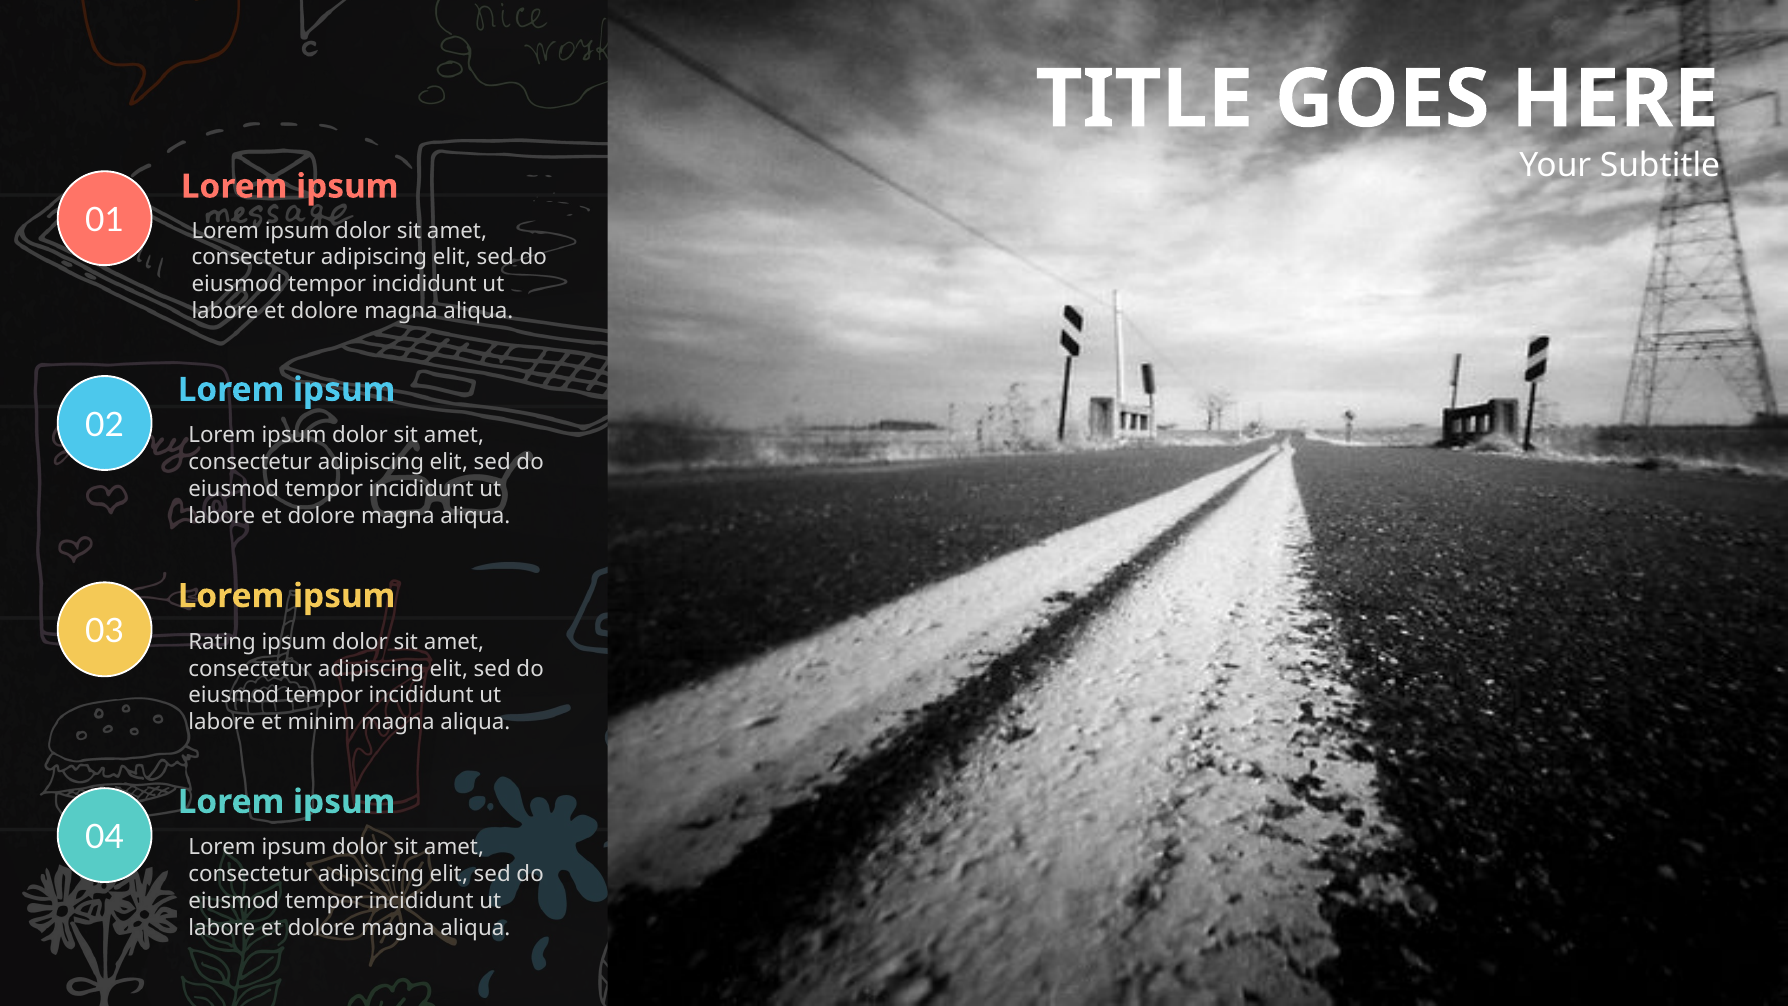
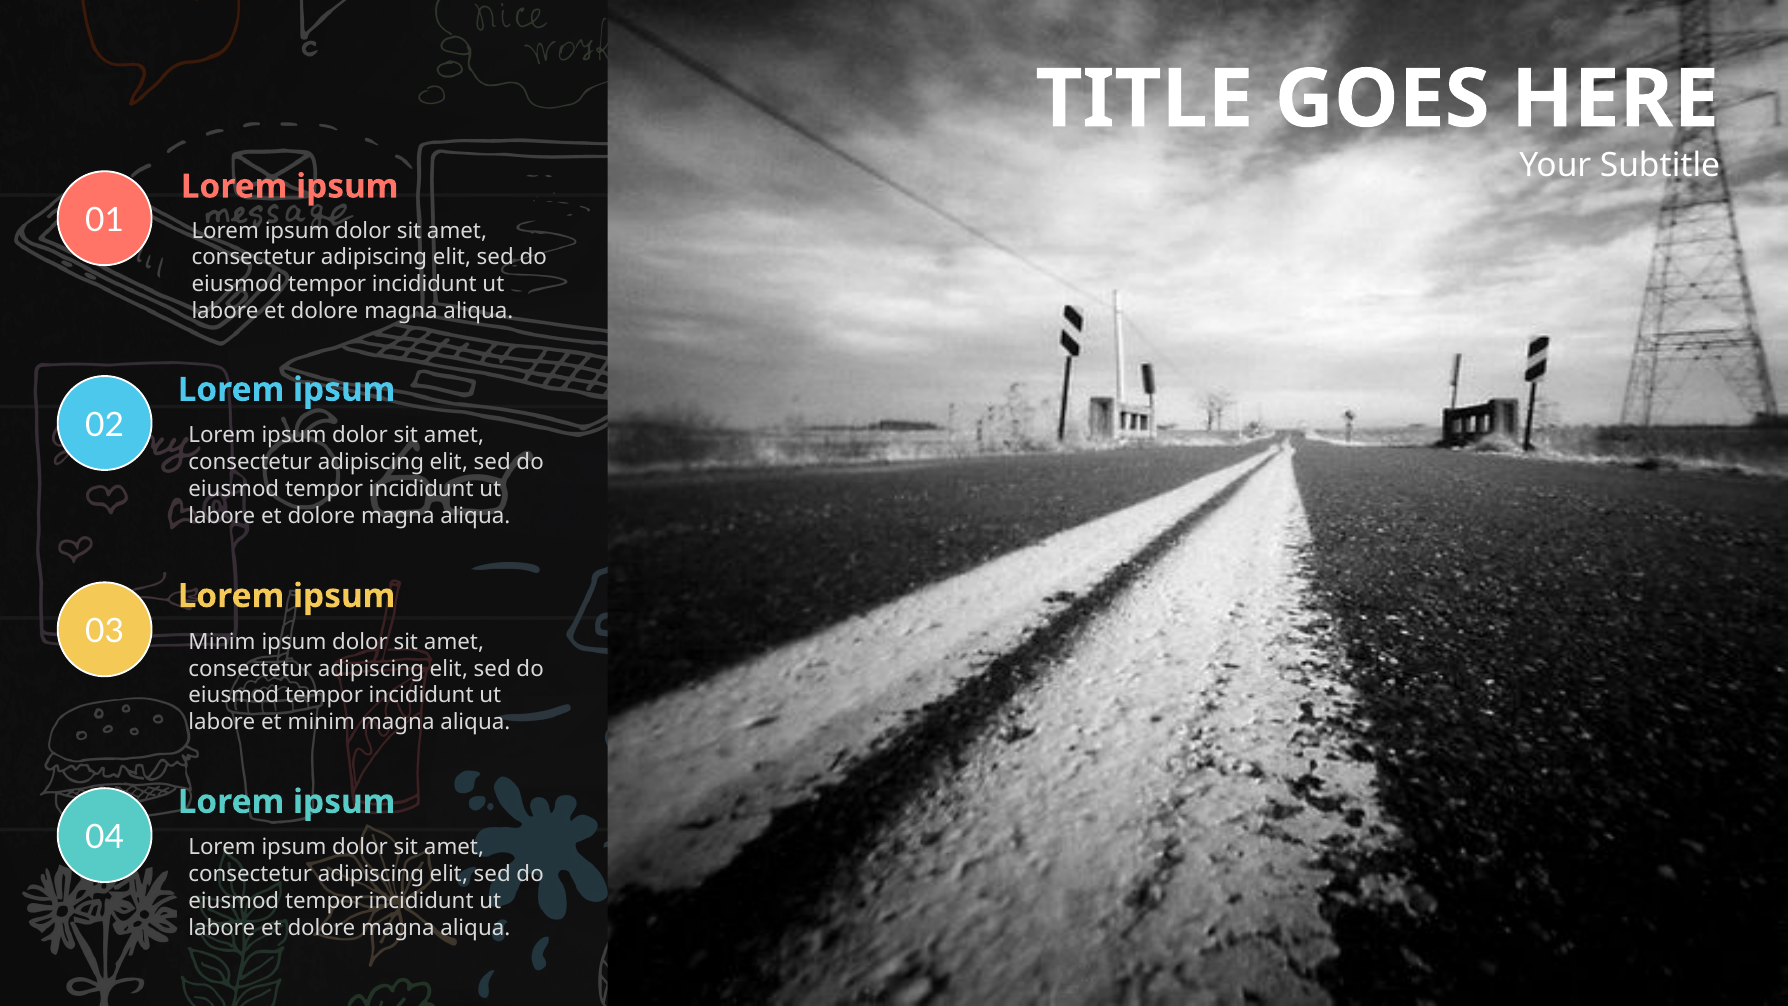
Rating: Rating -> Minim (222, 642)
